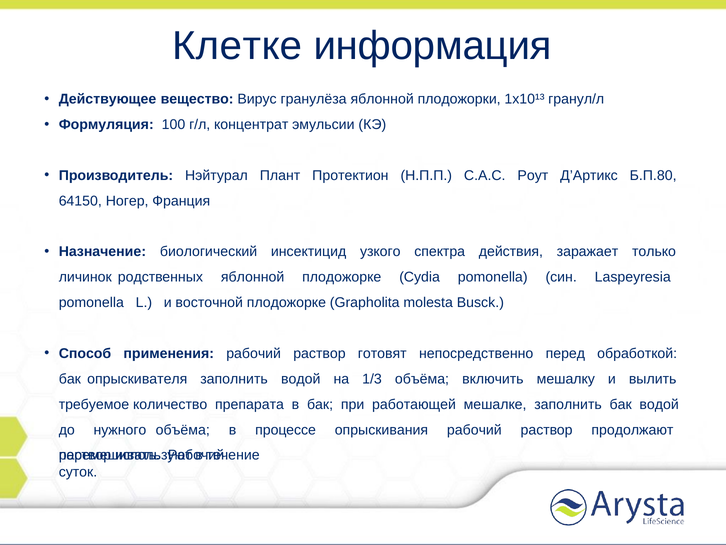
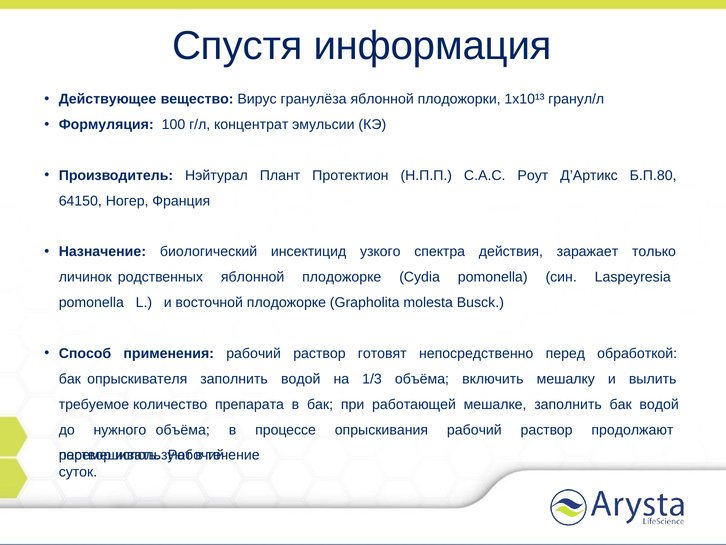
Клетке: Клетке -> Спустя (237, 46)
